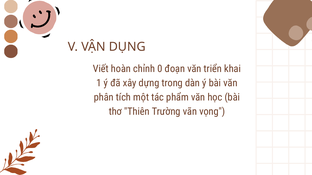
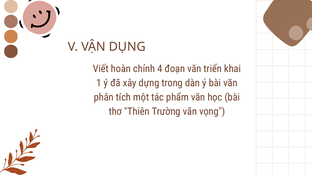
0: 0 -> 4 (160, 69)
